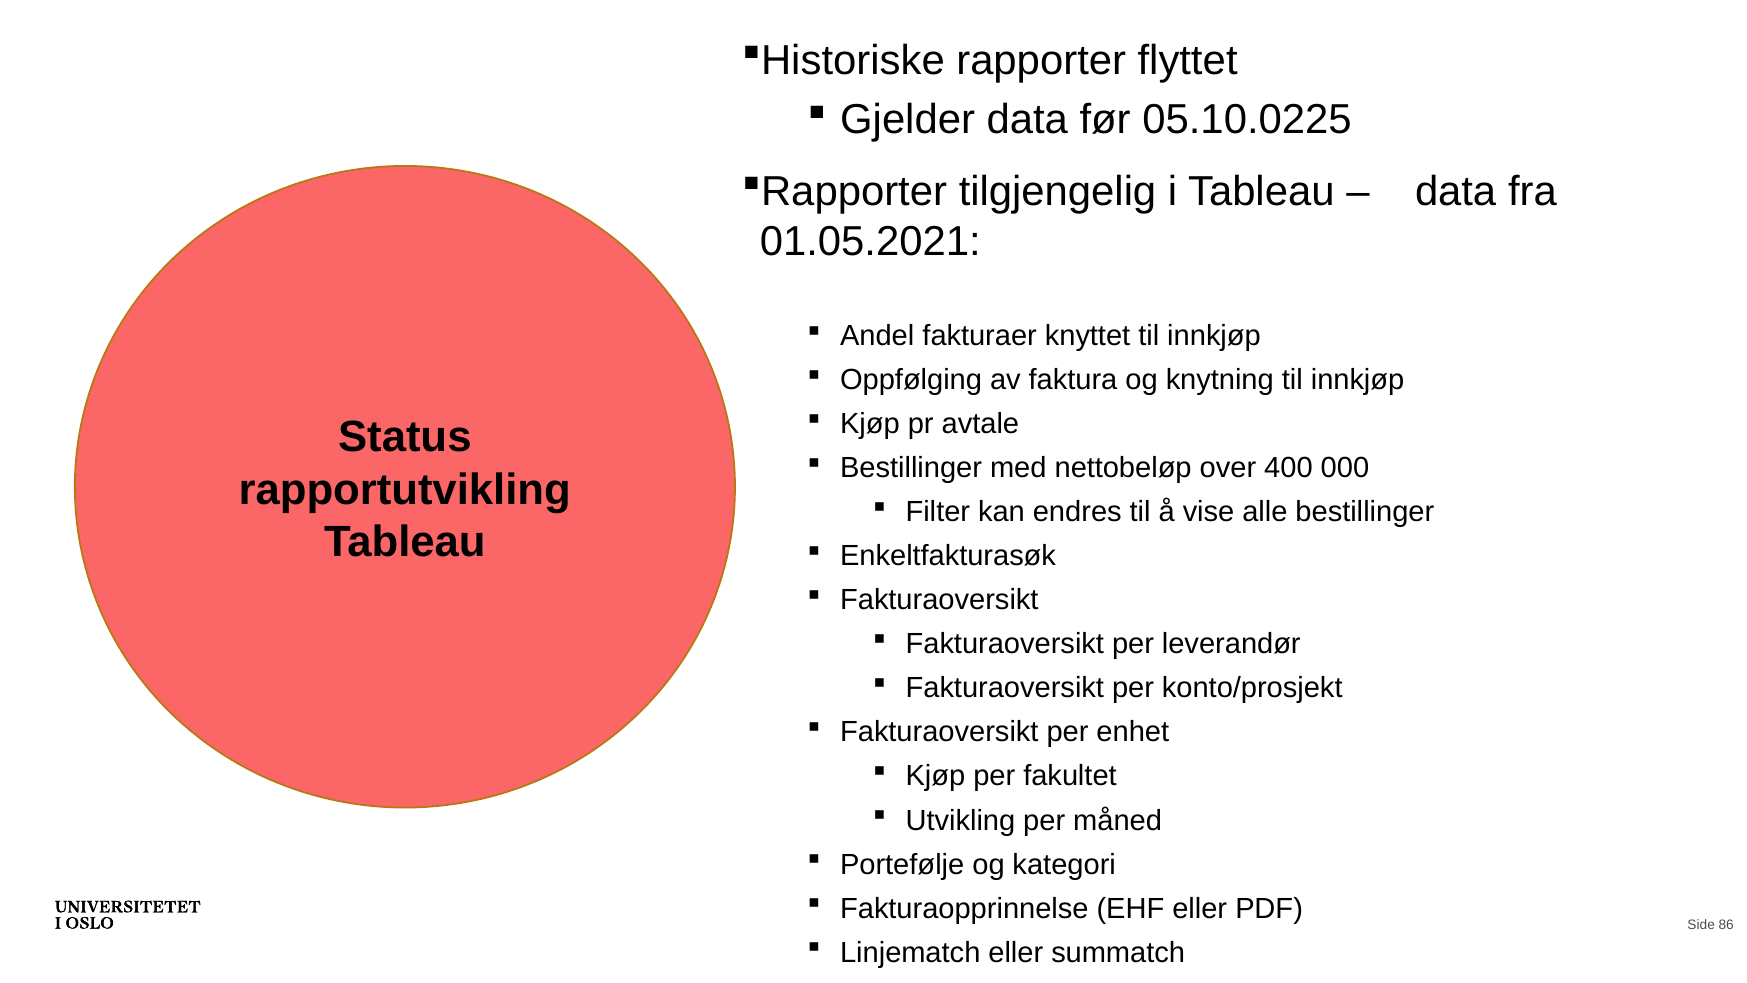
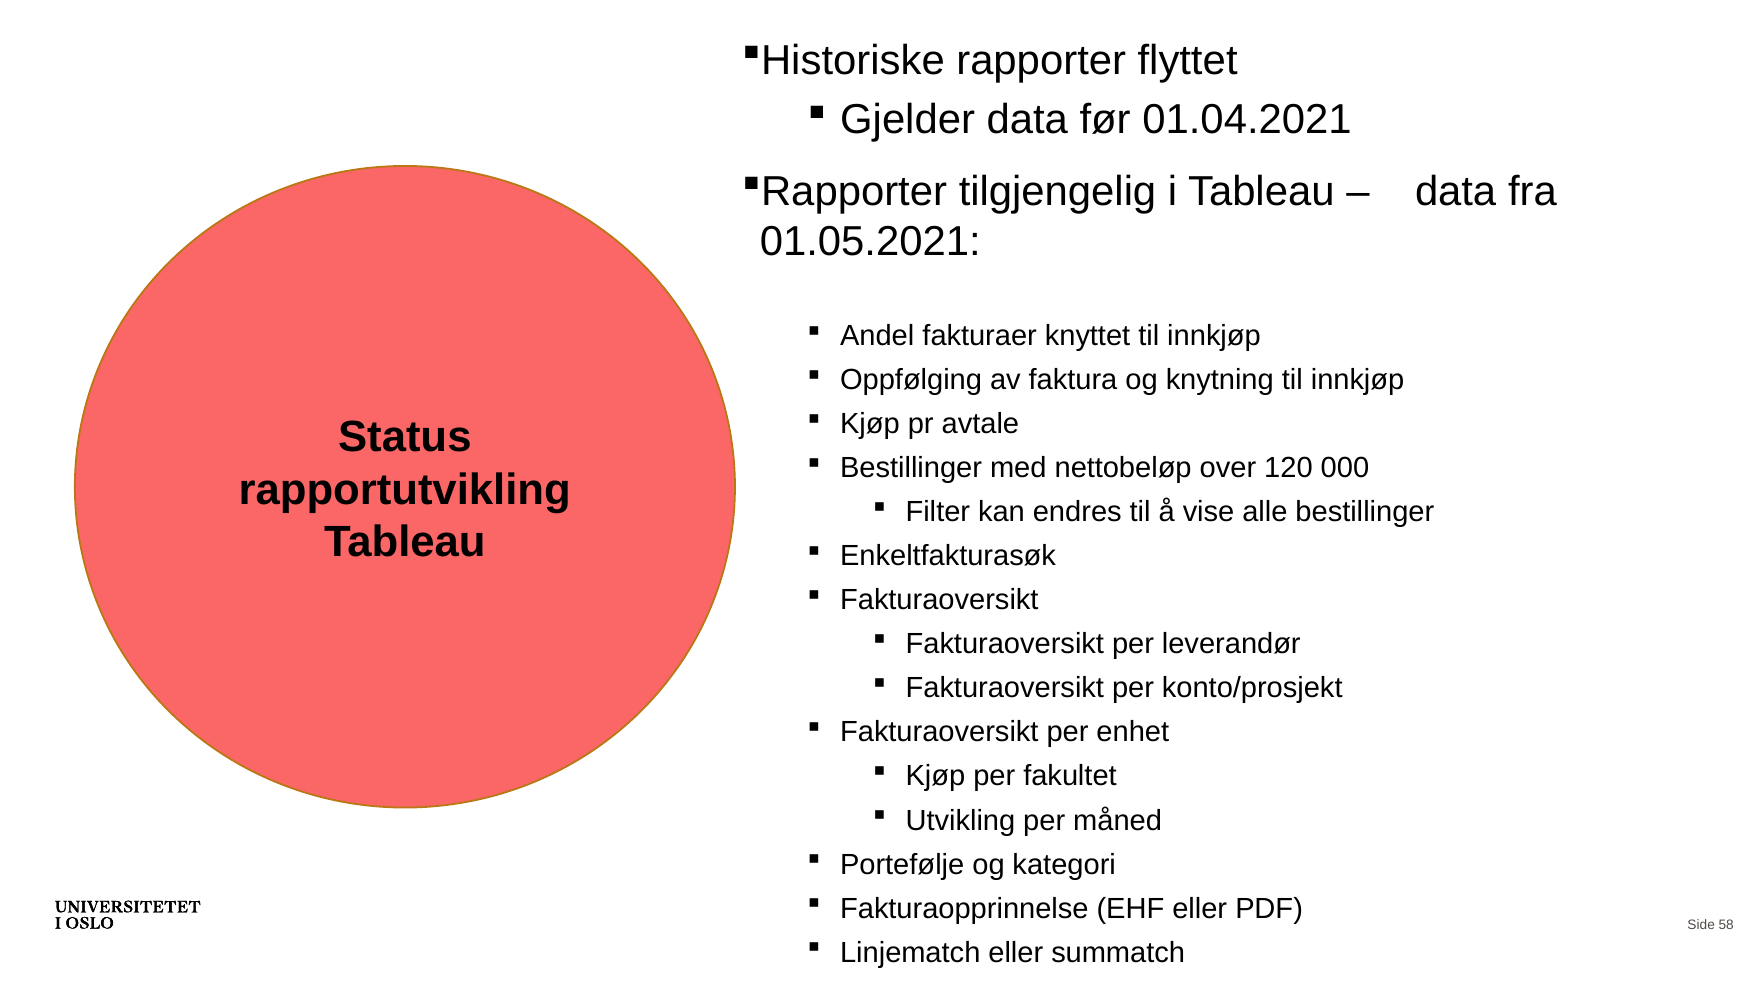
05.10.0225: 05.10.0225 -> 01.04.2021 (1247, 120)
400: 400 -> 120 (1288, 468)
86: 86 -> 58 (1726, 925)
